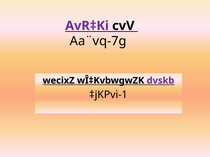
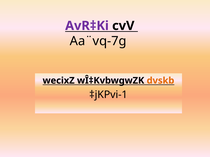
dvskb colour: purple -> orange (160, 81)
